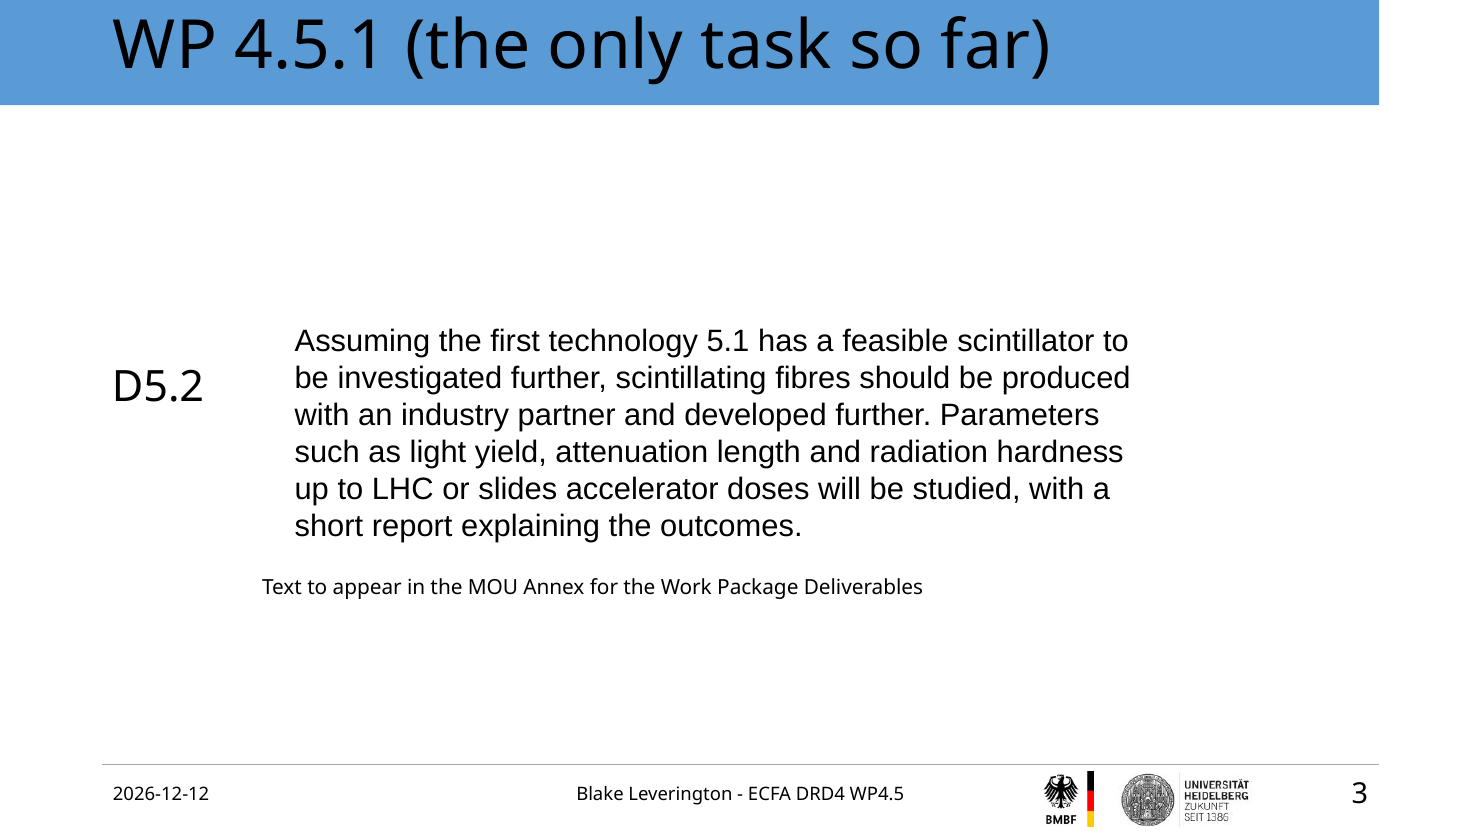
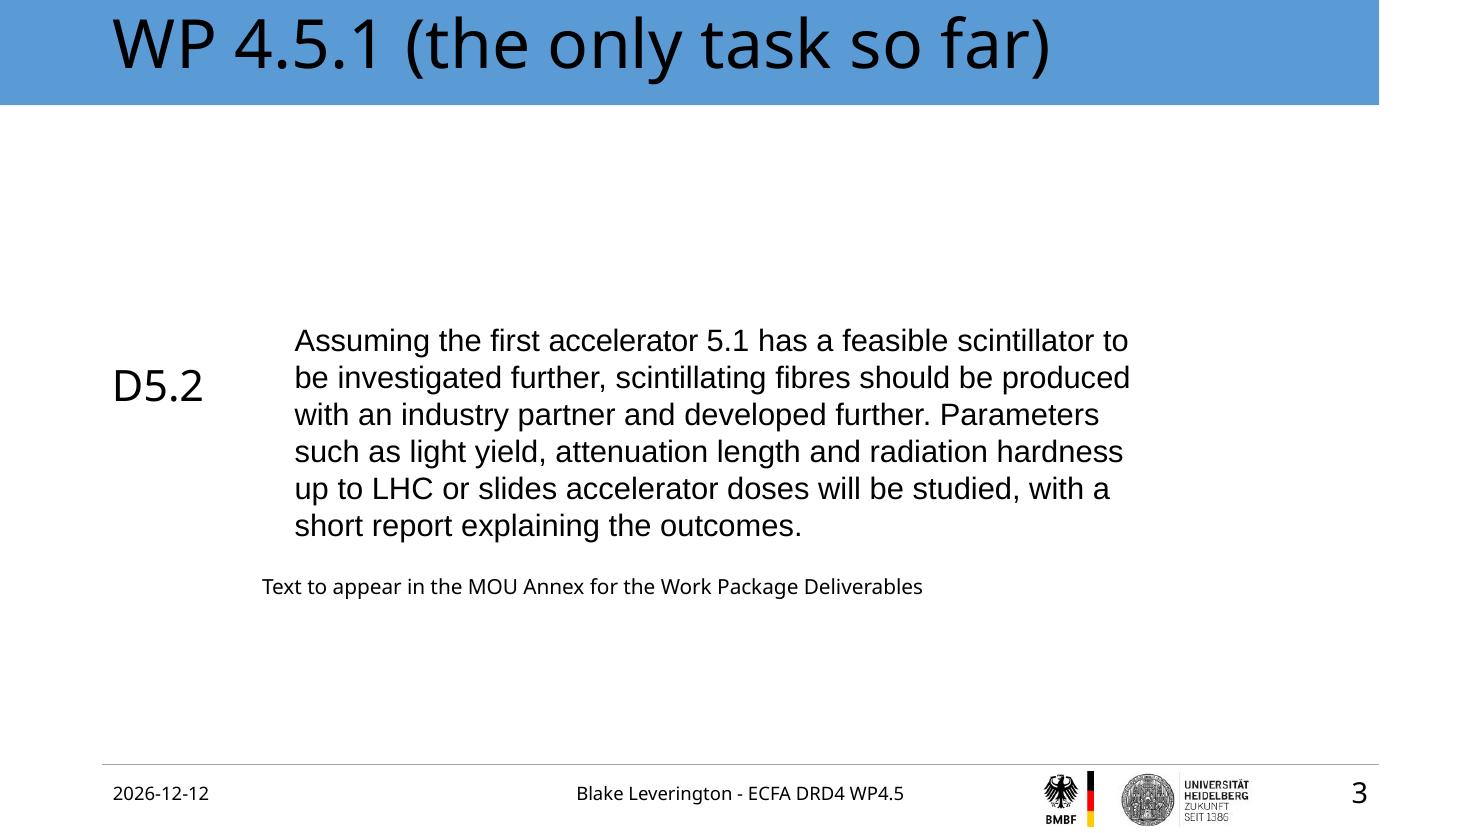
first technology: technology -> accelerator (623, 341)
